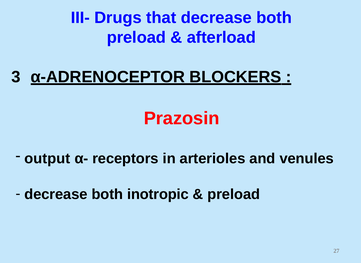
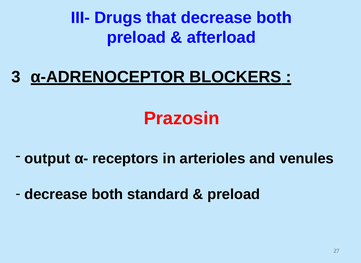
inotropic: inotropic -> standard (158, 194)
